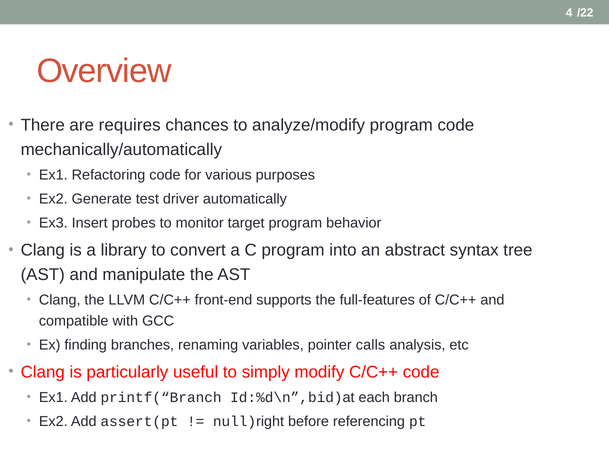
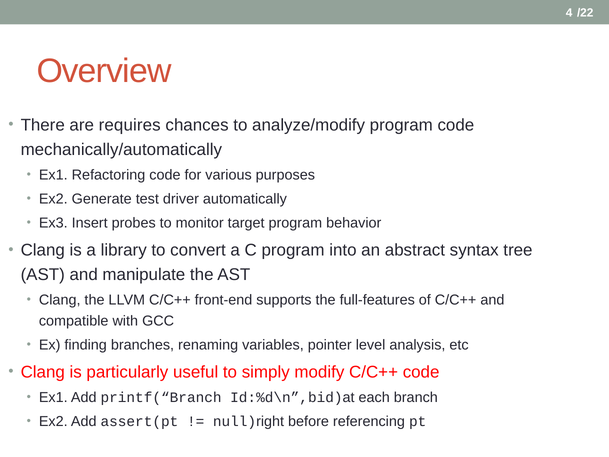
calls: calls -> level (371, 345)
